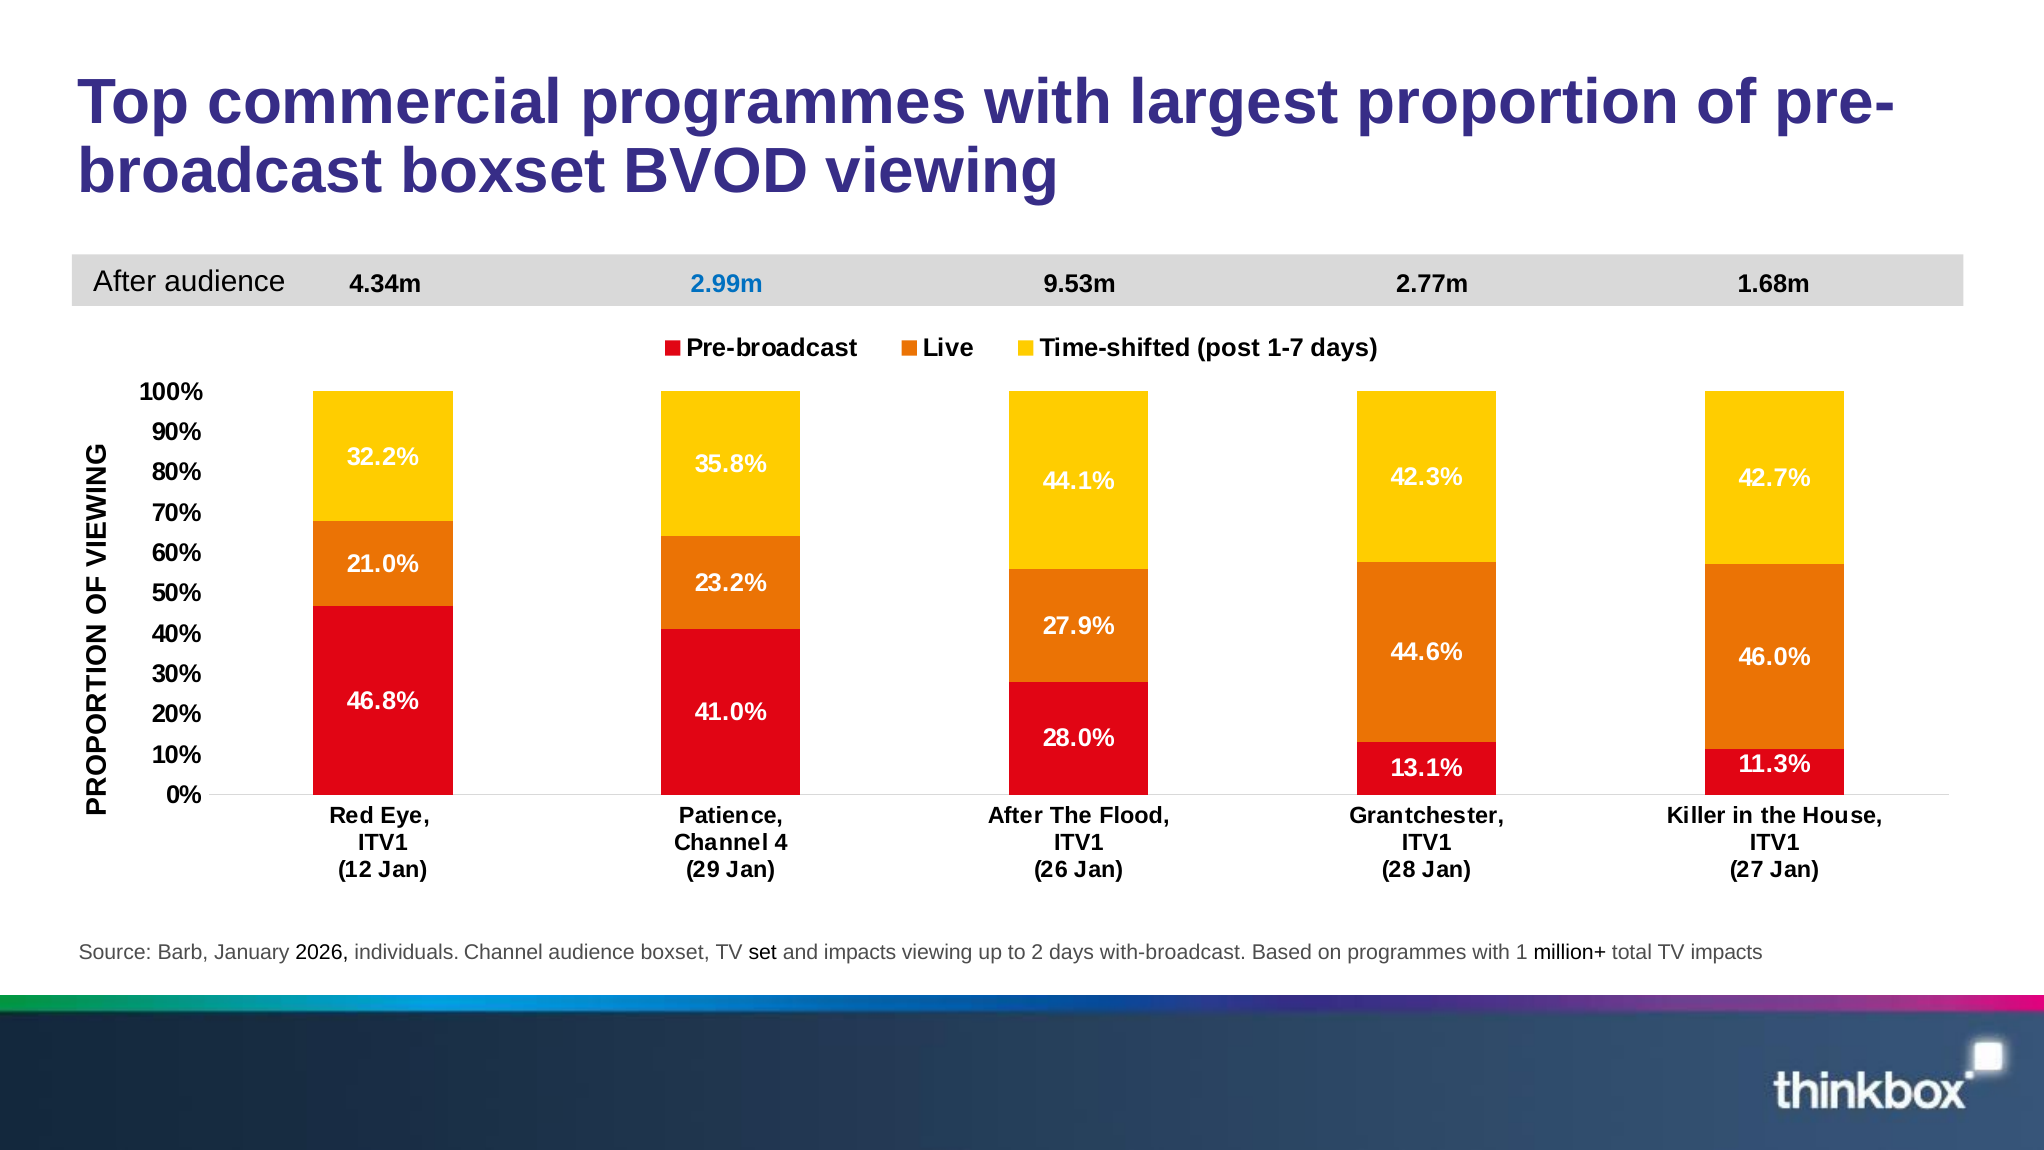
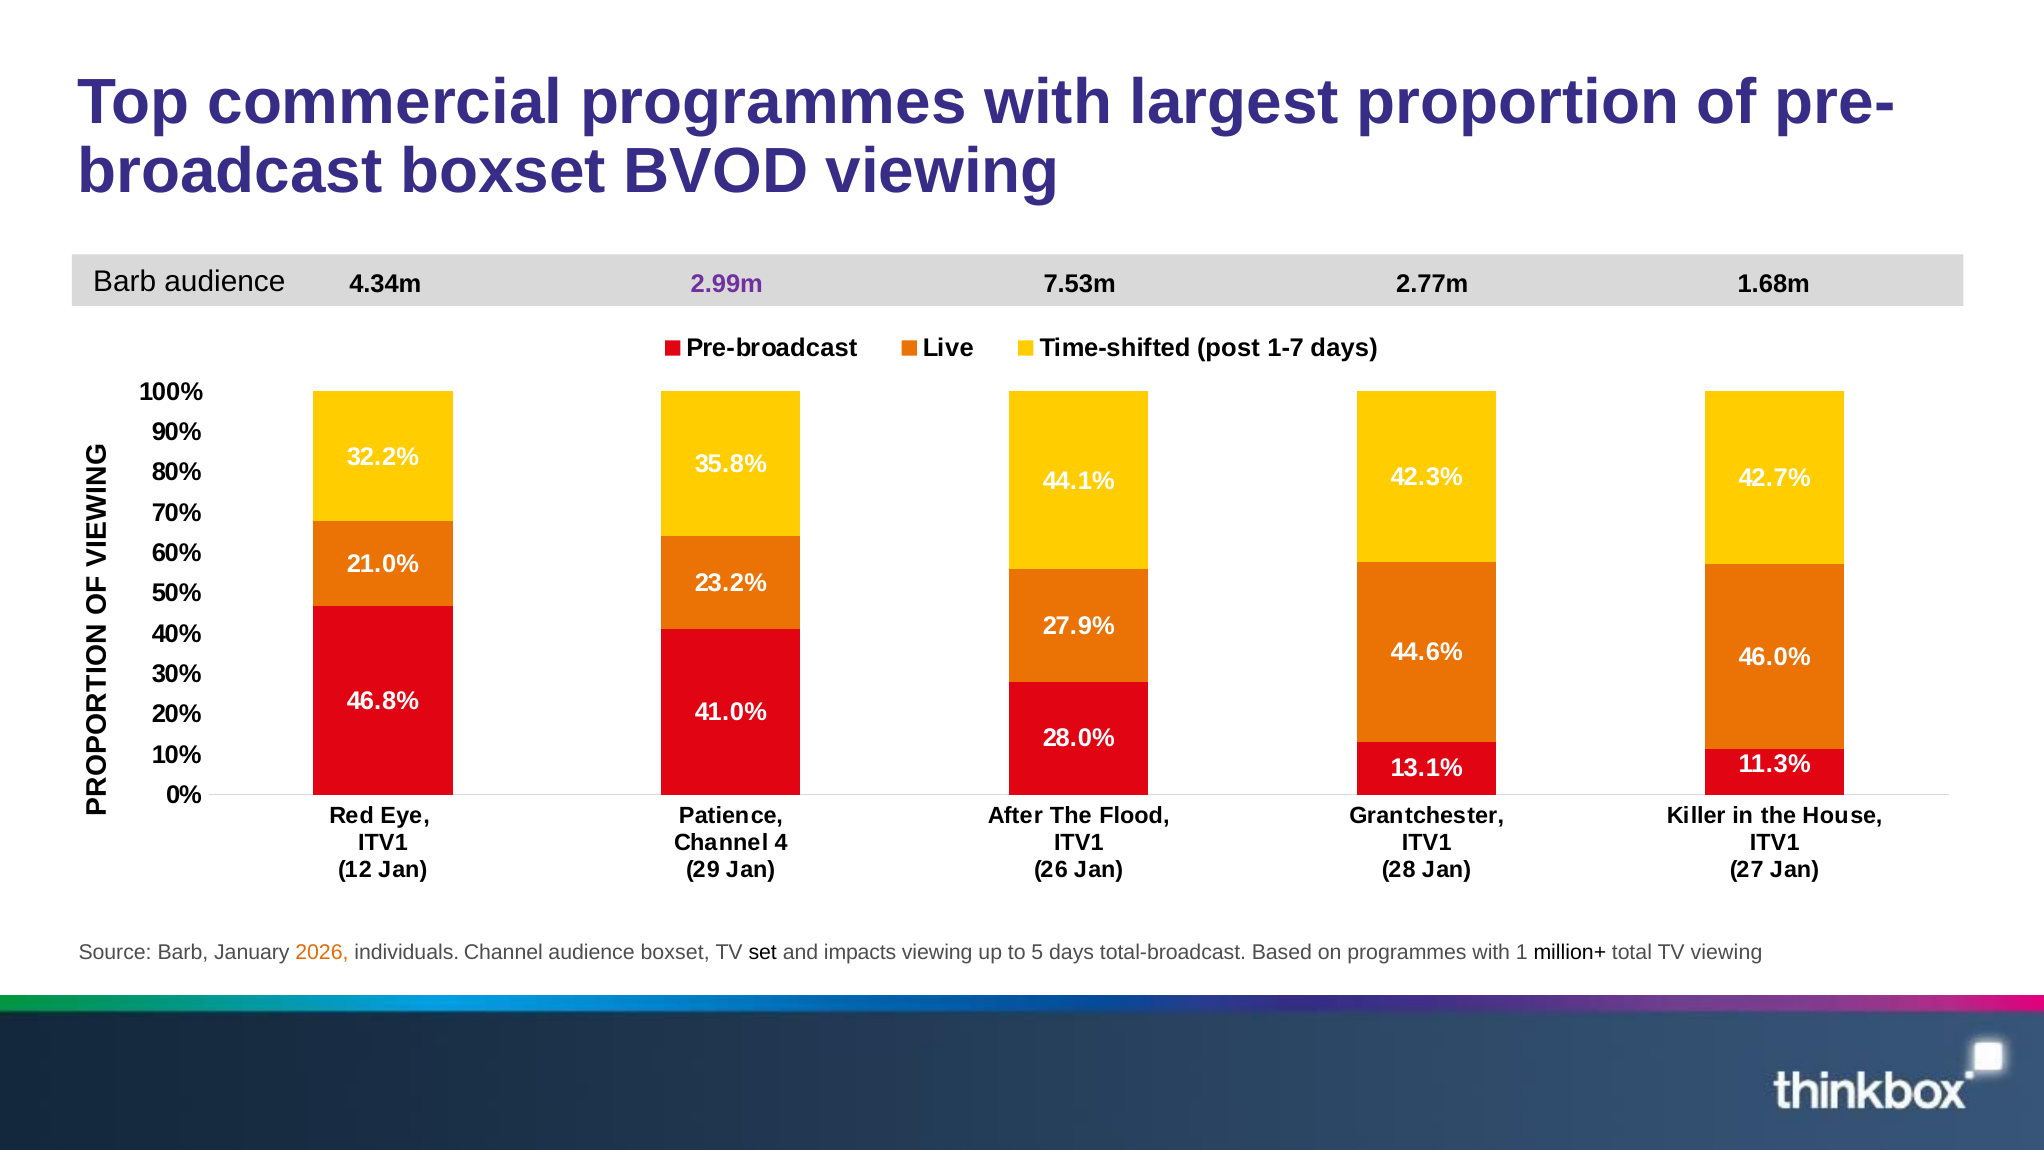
After: After -> Barb (125, 282)
2.99m colour: blue -> purple (727, 284)
9.53m: 9.53m -> 7.53m (1080, 284)
2026 colour: black -> orange (322, 952)
2: 2 -> 5 (1037, 952)
with-broadcast: with-broadcast -> total-broadcast (1173, 952)
TV impacts: impacts -> viewing (1726, 952)
